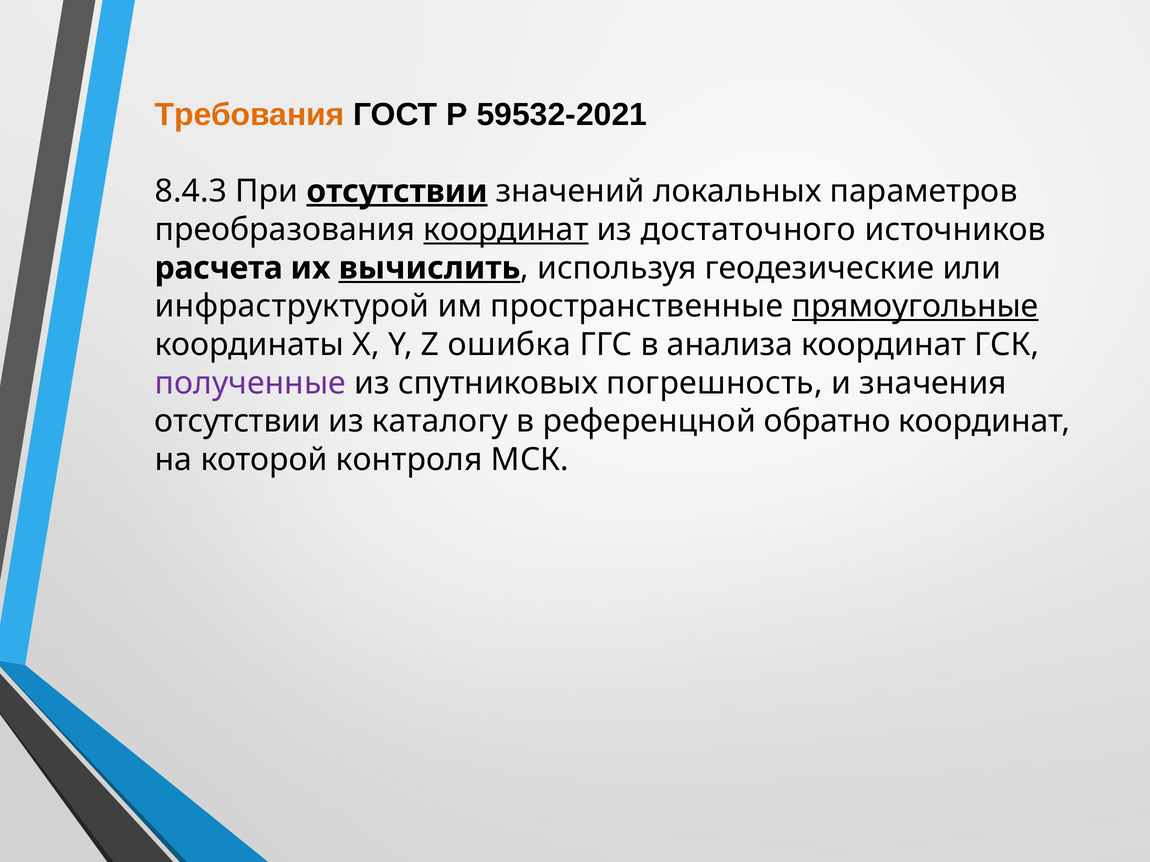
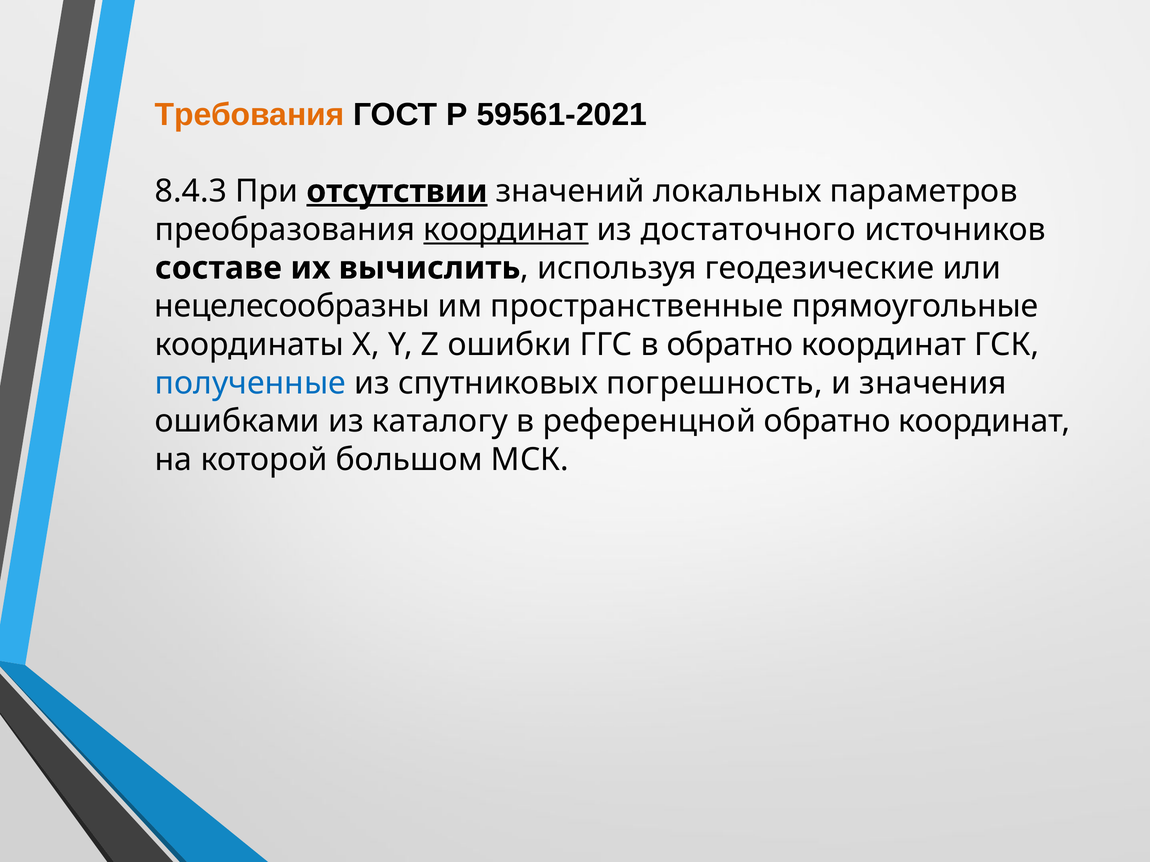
59532-2021: 59532-2021 -> 59561-2021 (562, 115)
расчета: расчета -> составе (218, 268)
вычислить underline: present -> none (430, 268)
инфраструктурой: инфраструктурой -> нецелесообразны (292, 307)
прямоугольные underline: present -> none (915, 307)
ошибка: ошибка -> ошибки (510, 345)
в анализа: анализа -> обратно (730, 345)
полученные colour: purple -> blue (250, 383)
отсутствии: отсутствии -> ошибками (237, 422)
контроля: контроля -> большом (409, 460)
